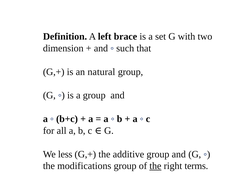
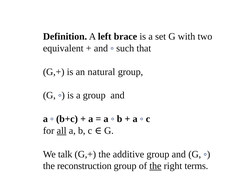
dimension: dimension -> equivalent (63, 48)
all underline: none -> present (62, 130)
less: less -> talk (65, 154)
modifications: modifications -> reconstruction (84, 165)
